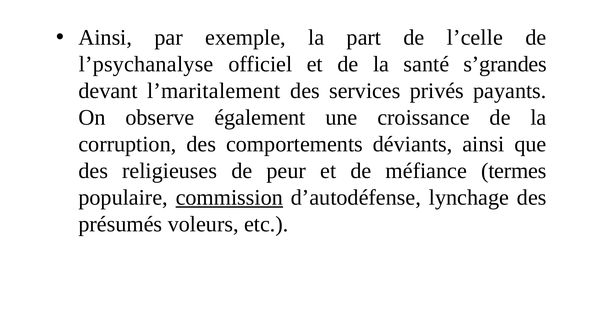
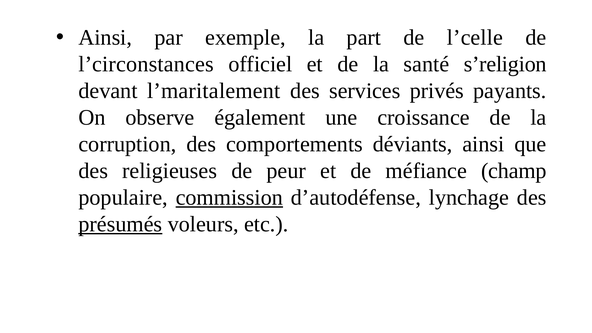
l’psychanalyse: l’psychanalyse -> l’circonstances (146, 64)
s’grandes: s’grandes -> s’religion (505, 64)
termes: termes -> champ (514, 171)
présumés underline: none -> present (120, 224)
